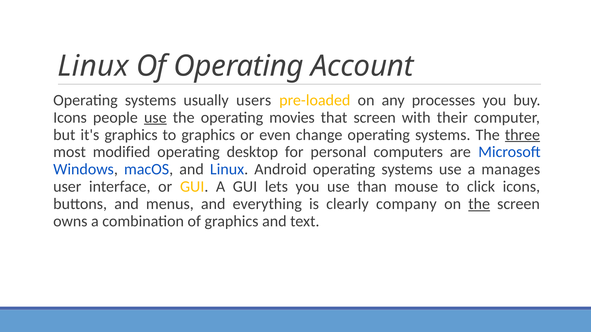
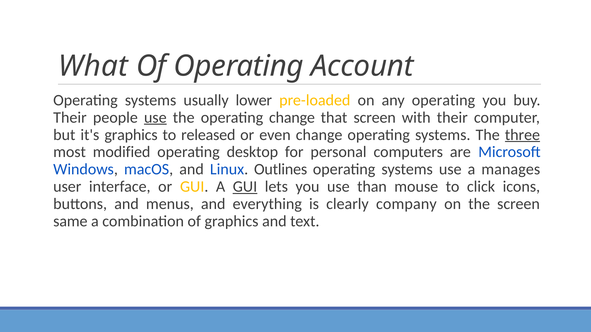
Linux: Linux -> What (93, 66)
users: users -> lower (254, 100)
any processes: processes -> operating (443, 100)
Icons: Icons -> Their (70, 118)
operating movies: movies -> change (292, 118)
to graphics: graphics -> released (208, 135)
Android: Android -> Outlines (281, 170)
GUI underline: none -> present (245, 187)
the underline: present -> none (479, 204)
owns: owns -> same (70, 222)
